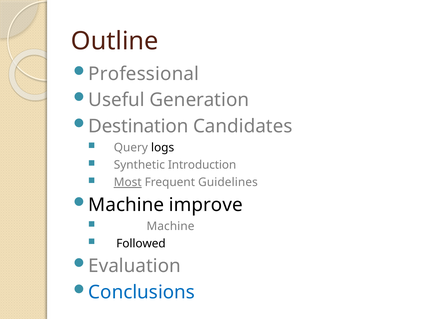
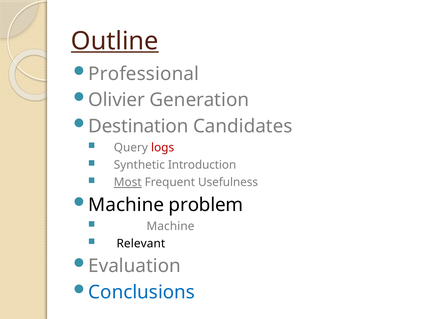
Outline underline: none -> present (115, 41)
Useful: Useful -> Olivier (117, 100)
logs colour: black -> red (163, 147)
Guidelines: Guidelines -> Usefulness (228, 182)
improve: improve -> problem (206, 205)
Followed: Followed -> Relevant (141, 243)
